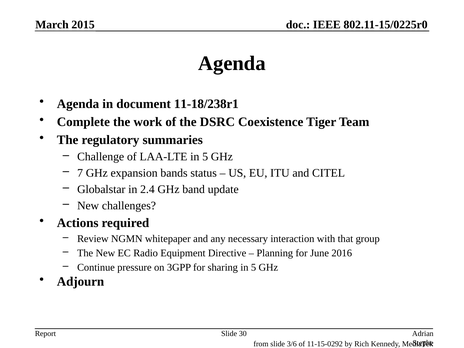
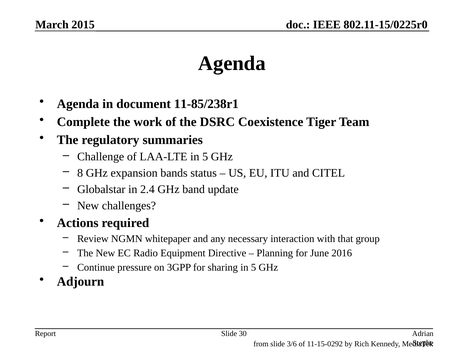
11-18/238r1: 11-18/238r1 -> 11-85/238r1 (206, 104)
7: 7 -> 8 (80, 173)
